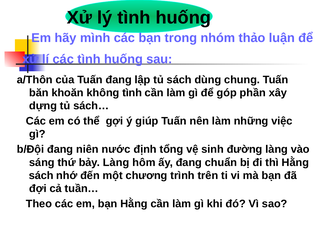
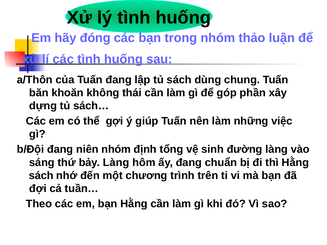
mình: mình -> đóng (95, 38)
không tình: tình -> thái (132, 93)
niên nước: nước -> nhóm (116, 150)
